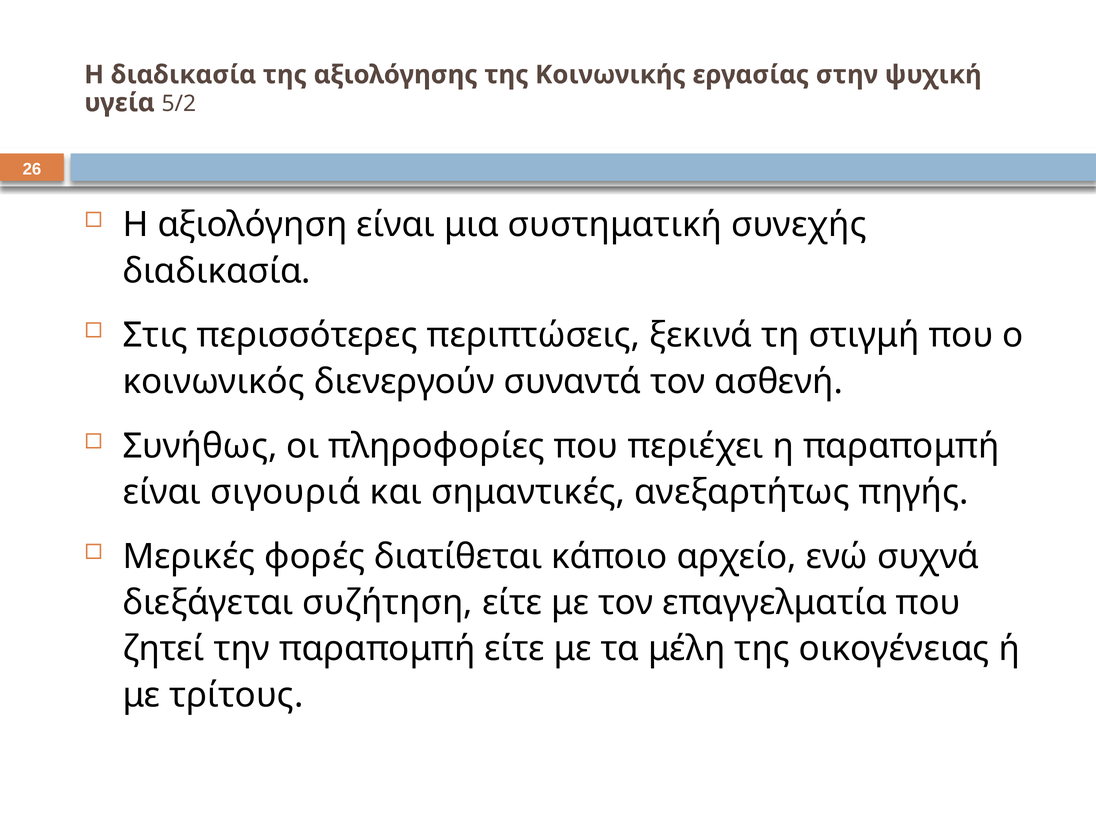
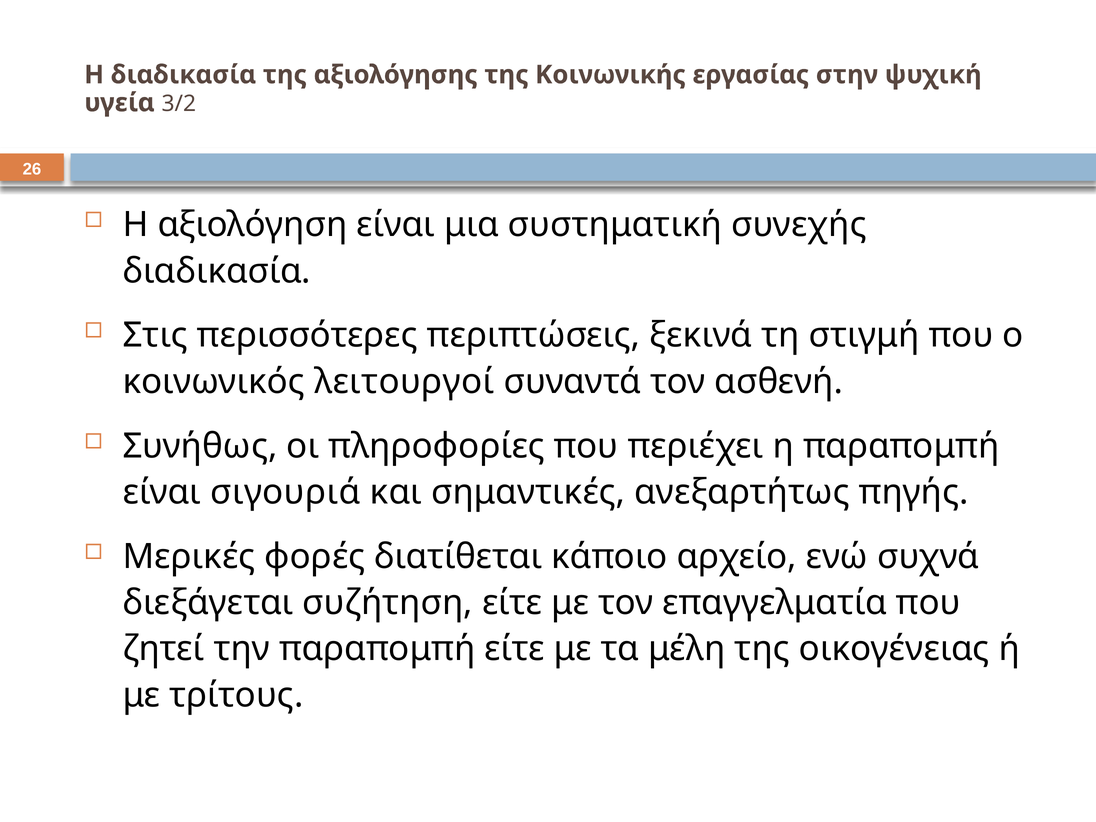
5/2: 5/2 -> 3/2 (179, 104)
διενεργούν: διενεργούν -> λειτουργοί (404, 382)
